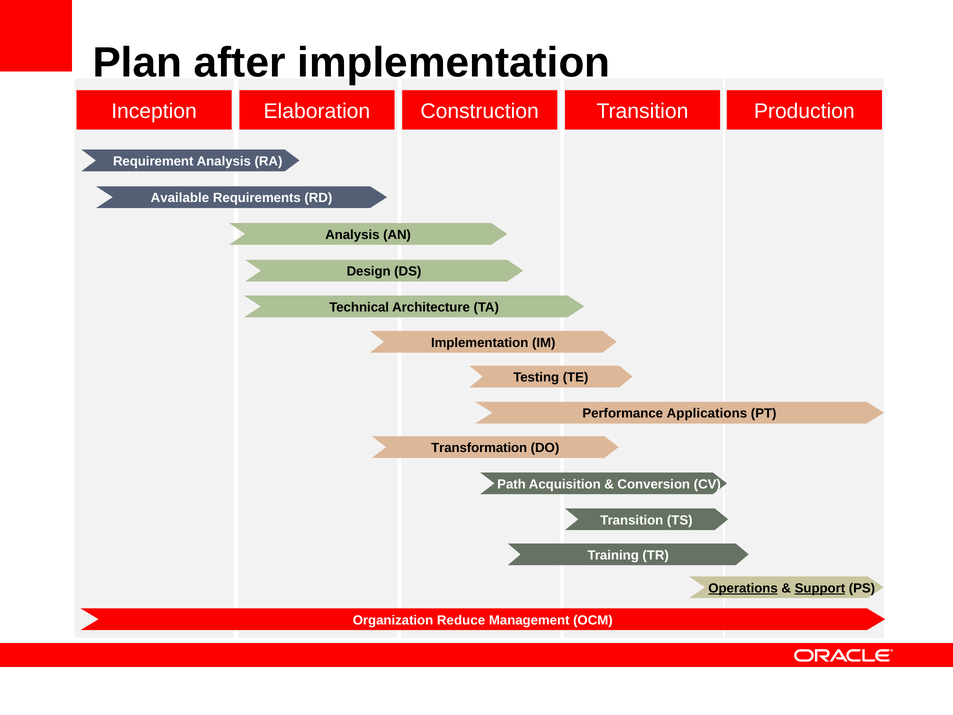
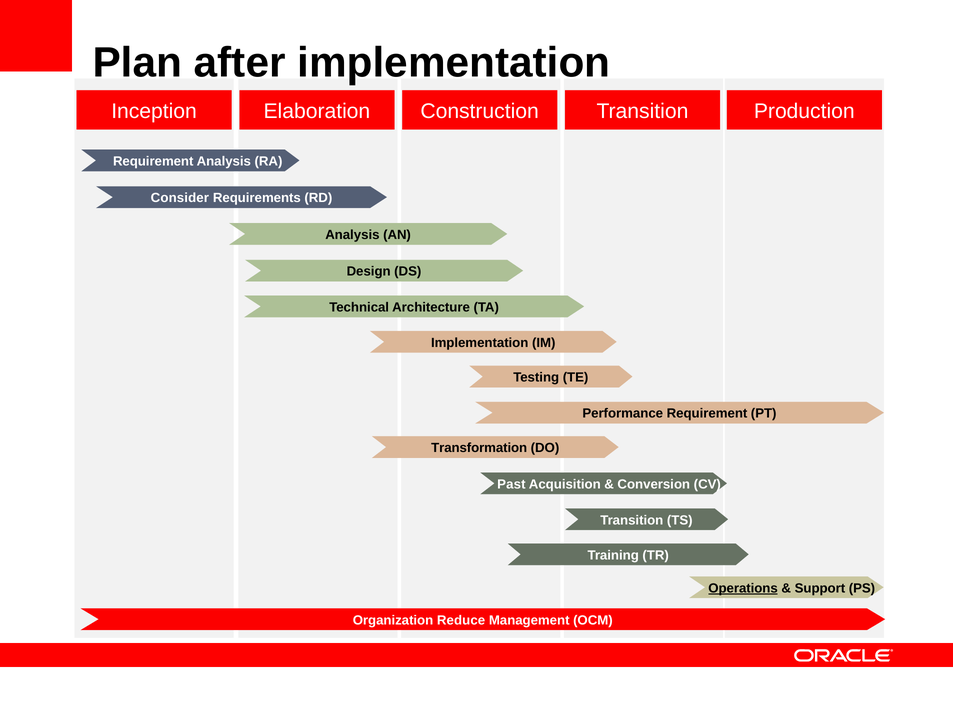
Available: Available -> Consider (180, 198)
Performance Applications: Applications -> Requirement (707, 413)
Path: Path -> Past (511, 484)
Support underline: present -> none (820, 588)
